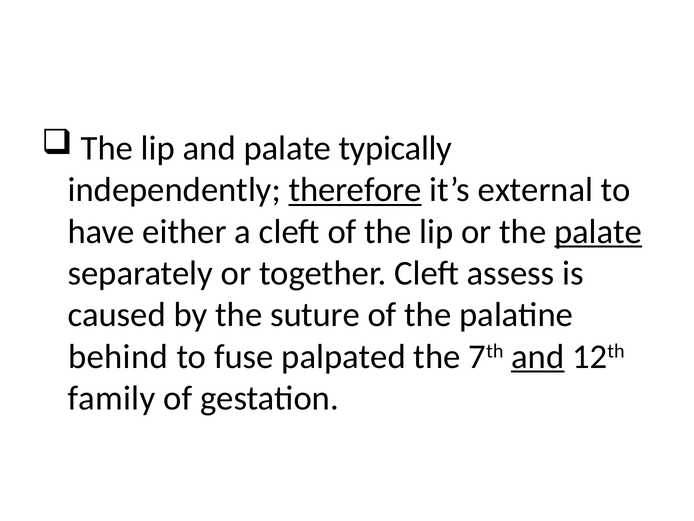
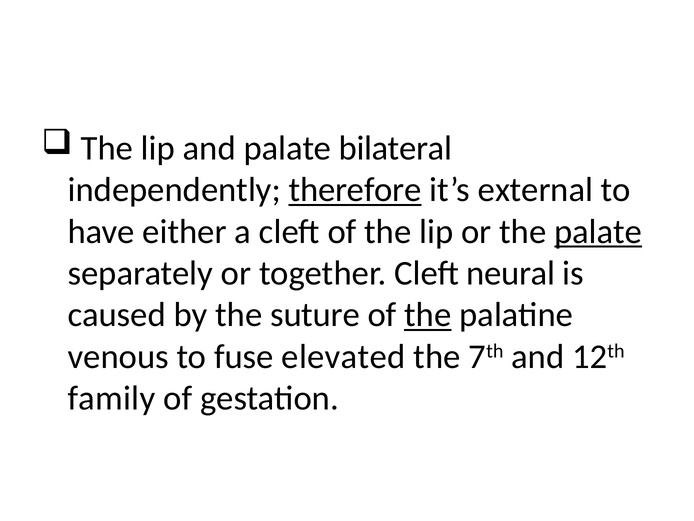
typically: typically -> bilateral (395, 148)
assess: assess -> neural (511, 273)
the underline: none -> present (428, 315)
behind: behind -> venous (118, 356)
palpated: palpated -> elevated (343, 356)
and underline: present -> none (538, 356)
